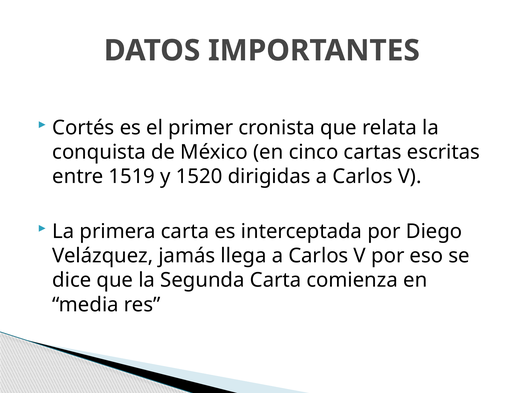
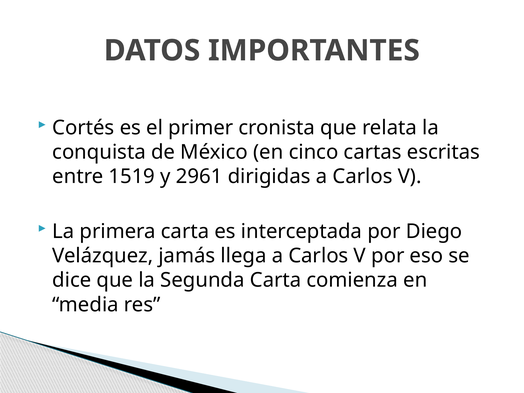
1520: 1520 -> 2961 (199, 177)
